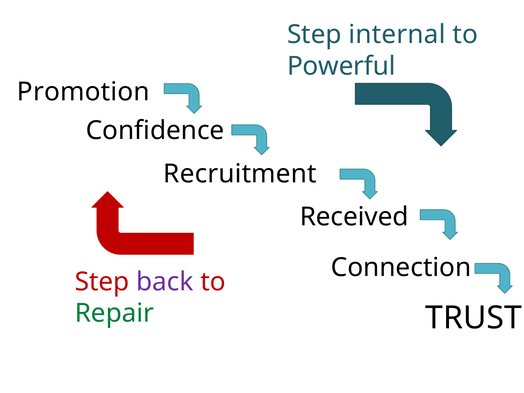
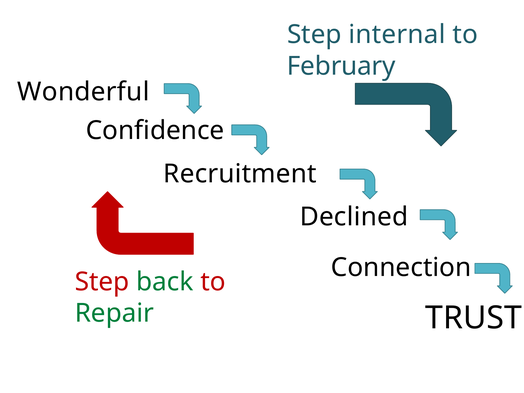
Powerful: Powerful -> February (341, 66)
Promotion: Promotion -> Wonderful (83, 92)
Received: Received -> Declined (354, 217)
back colour: purple -> green (165, 282)
